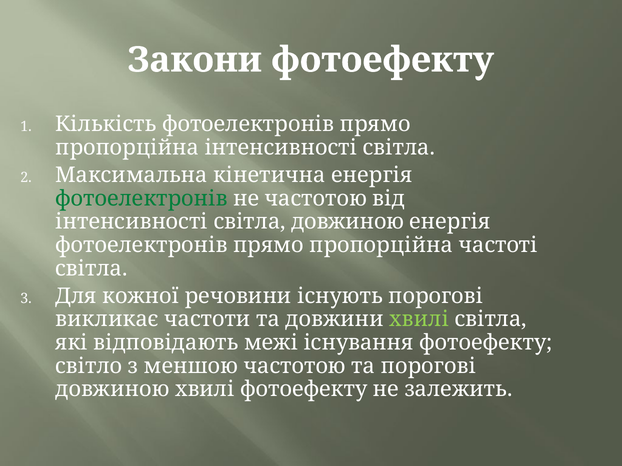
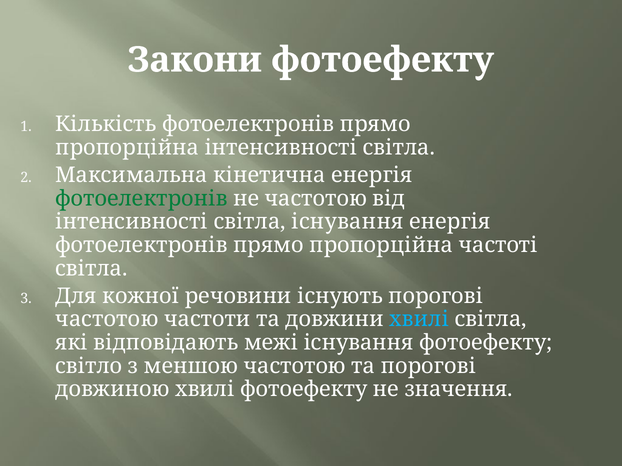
світла довжиною: довжиною -> існування (347, 222)
викликає: викликає -> частотою (107, 320)
хвилі colour: light green -> light blue (419, 320)
залежить: залежить -> значення (459, 390)
